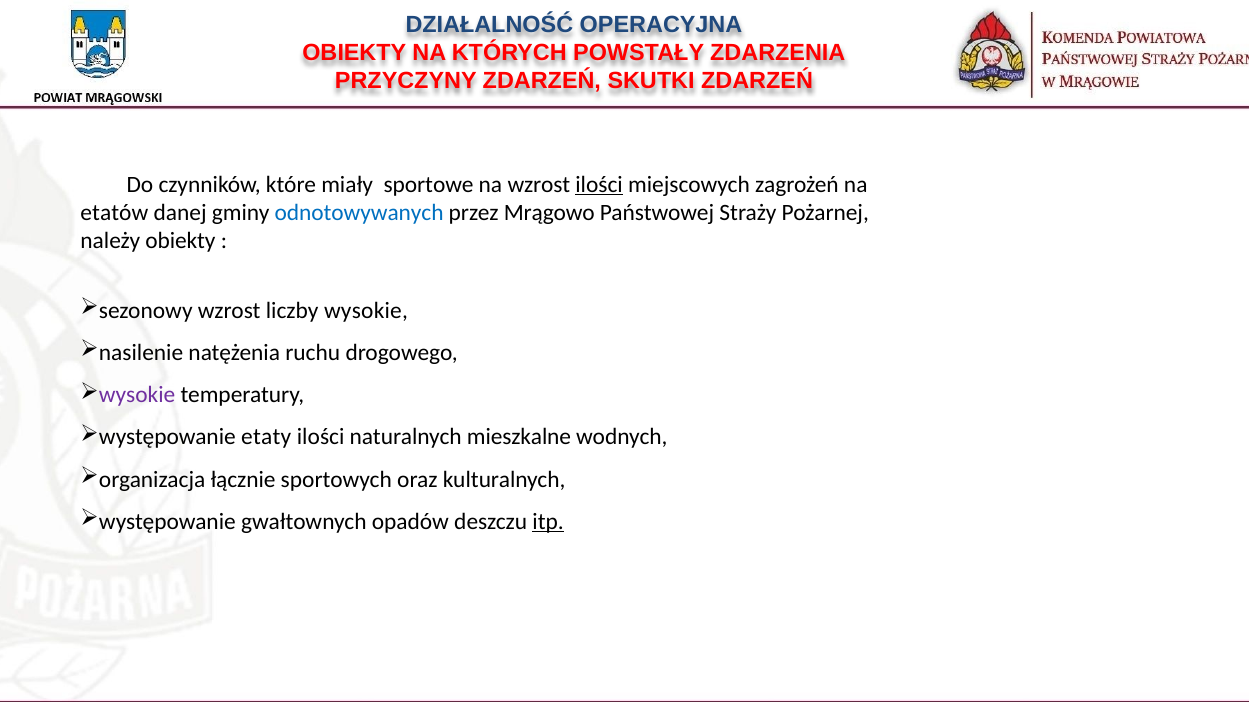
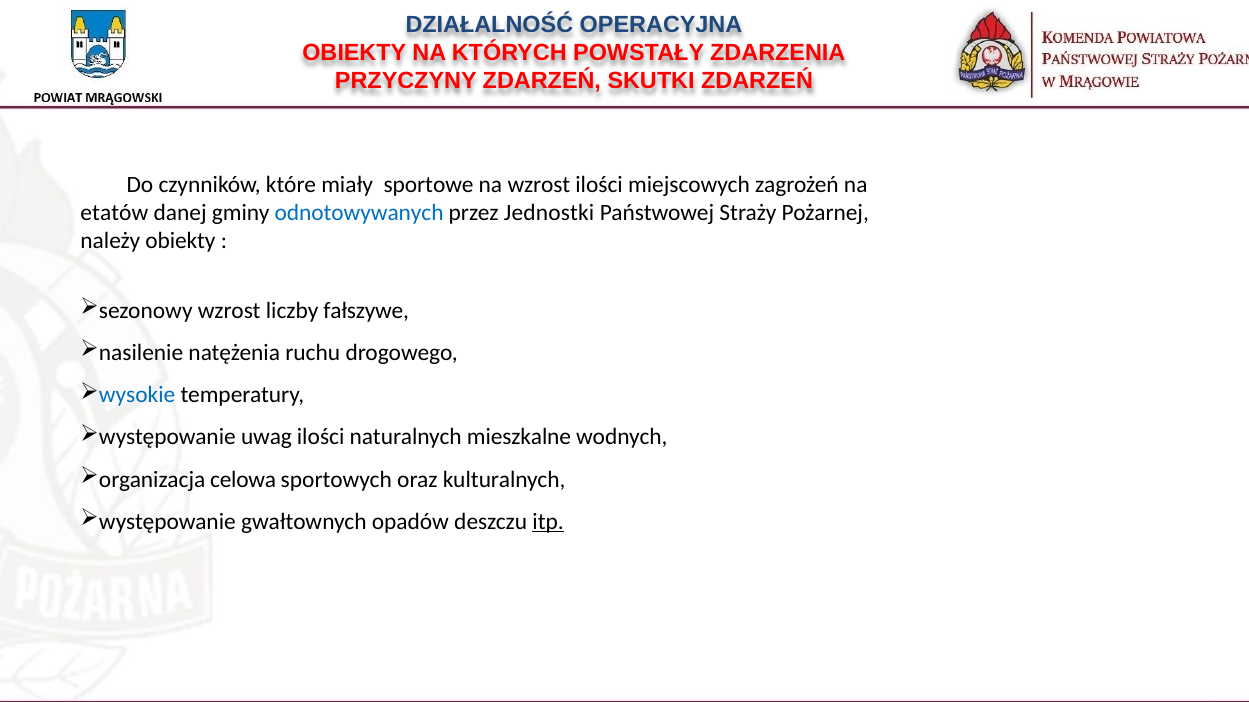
ilości underline: present -> none (599, 185)
Mrągowo: Mrągowo -> Jednostki (549, 213)
liczby wysokie: wysokie -> fałszywe (366, 311)
wysokie colour: purple -> blue (137, 395)
etaty: etaty -> uwag (266, 438)
łącznie: łącznie -> celowa (243, 480)
